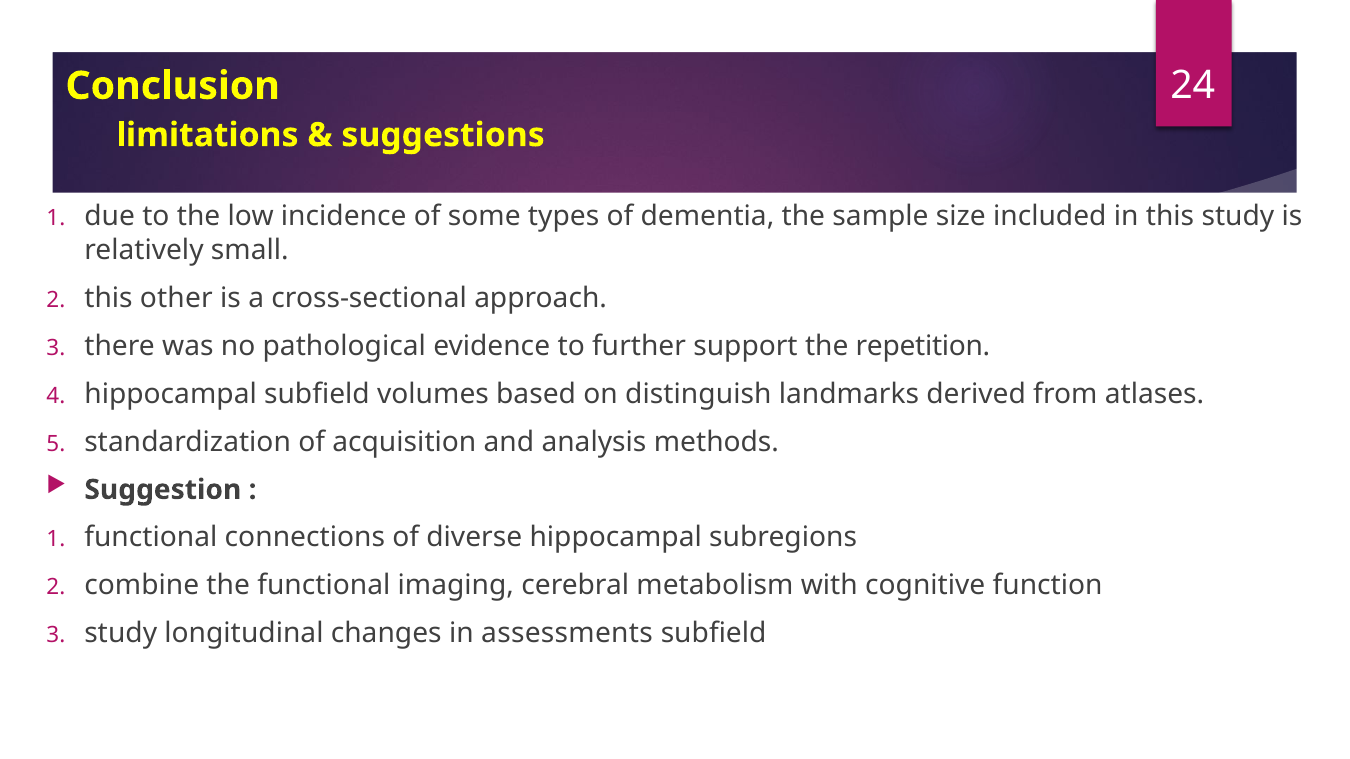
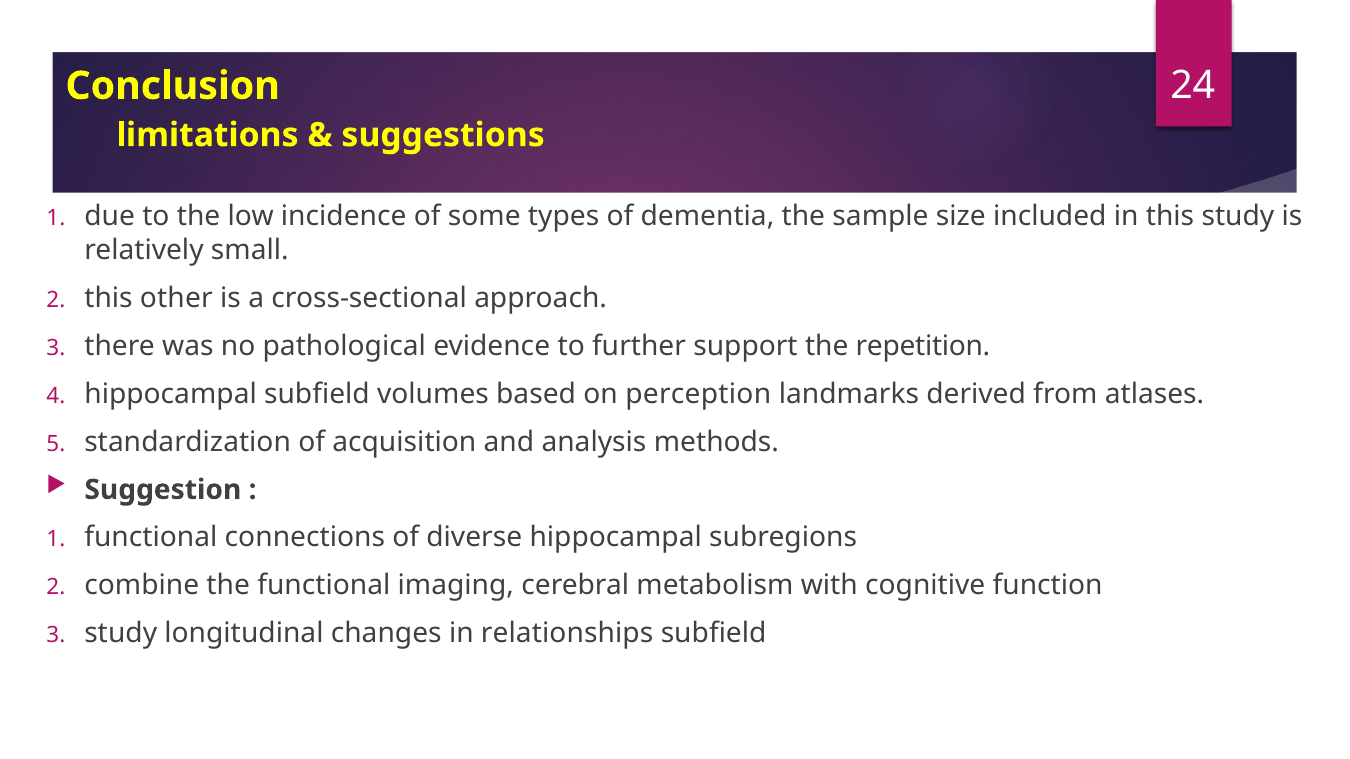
distinguish: distinguish -> perception (698, 394)
assessments: assessments -> relationships (567, 634)
